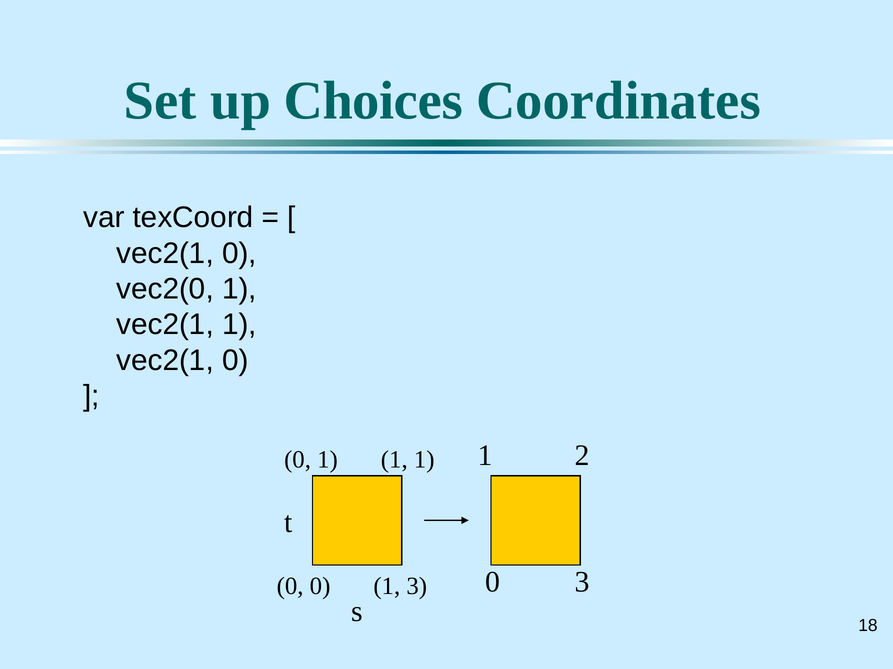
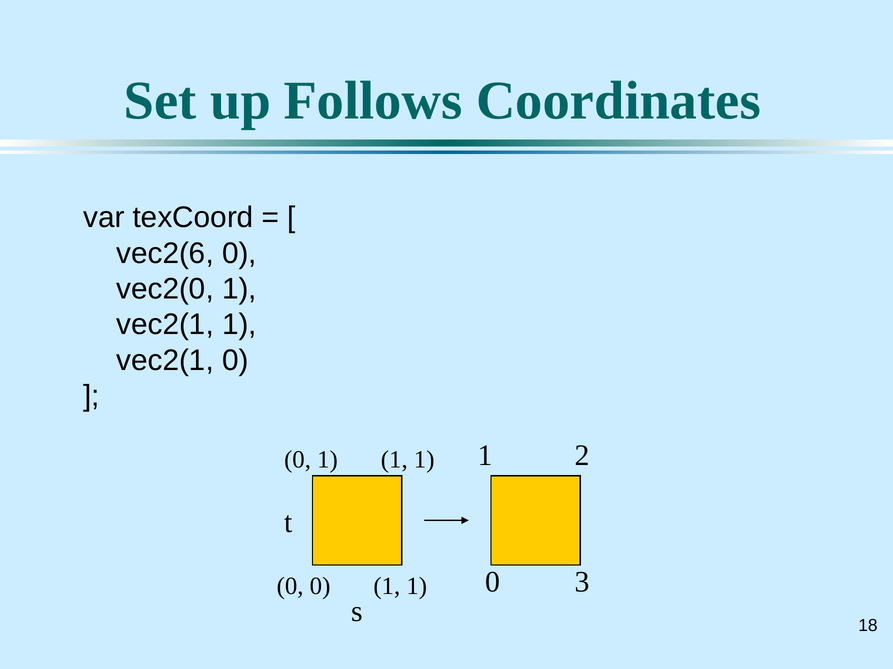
Choices: Choices -> Follows (373, 101)
vec2(1: vec2(1 -> vec2(6 (165, 254)
3: 3 -> 1 (417, 587)
